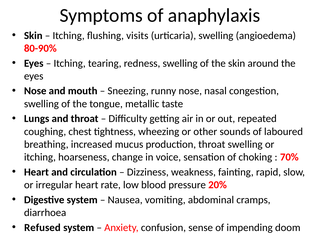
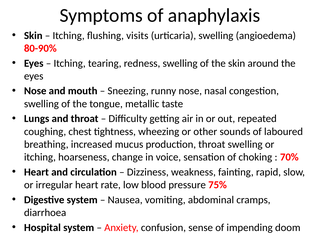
20%: 20% -> 75% (218, 185)
Refused: Refused -> Hospital (42, 227)
